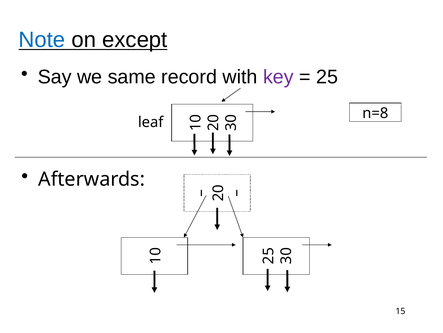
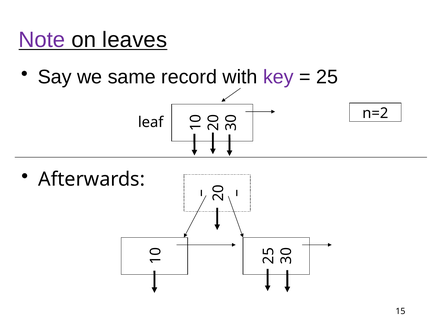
Note colour: blue -> purple (42, 40)
except: except -> leaves (135, 40)
n=8: n=8 -> n=2 (375, 113)
